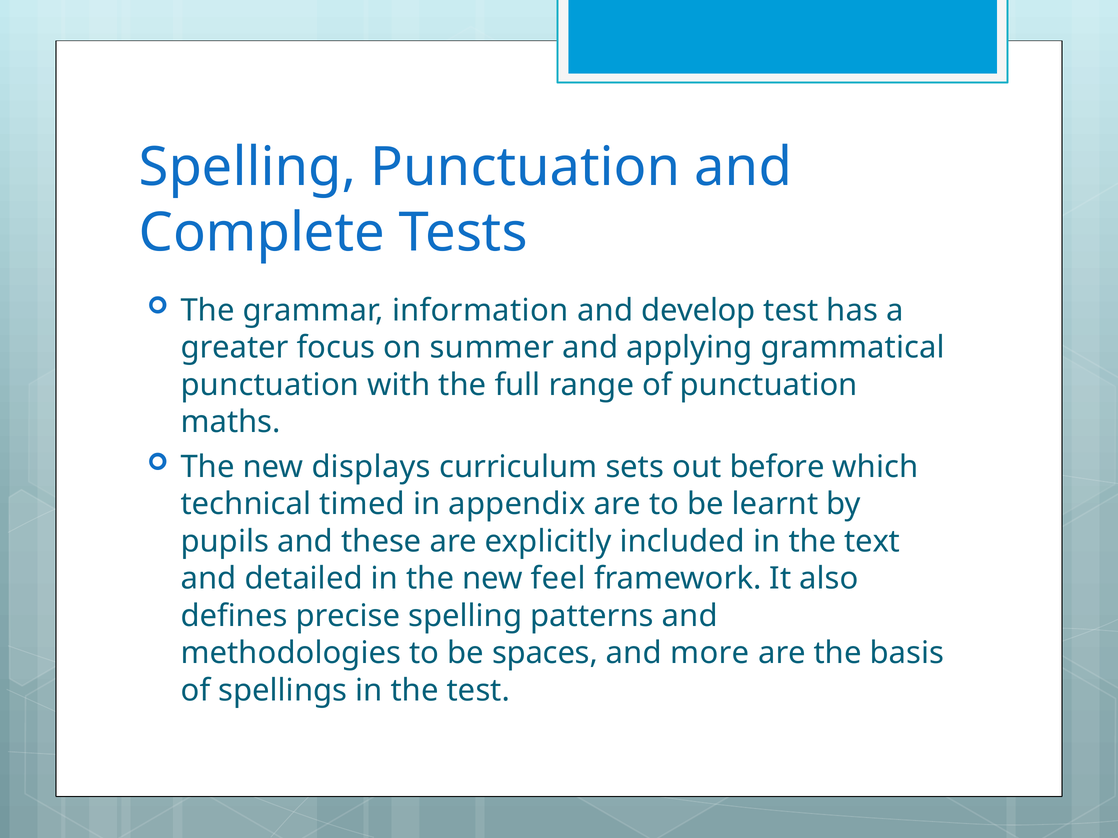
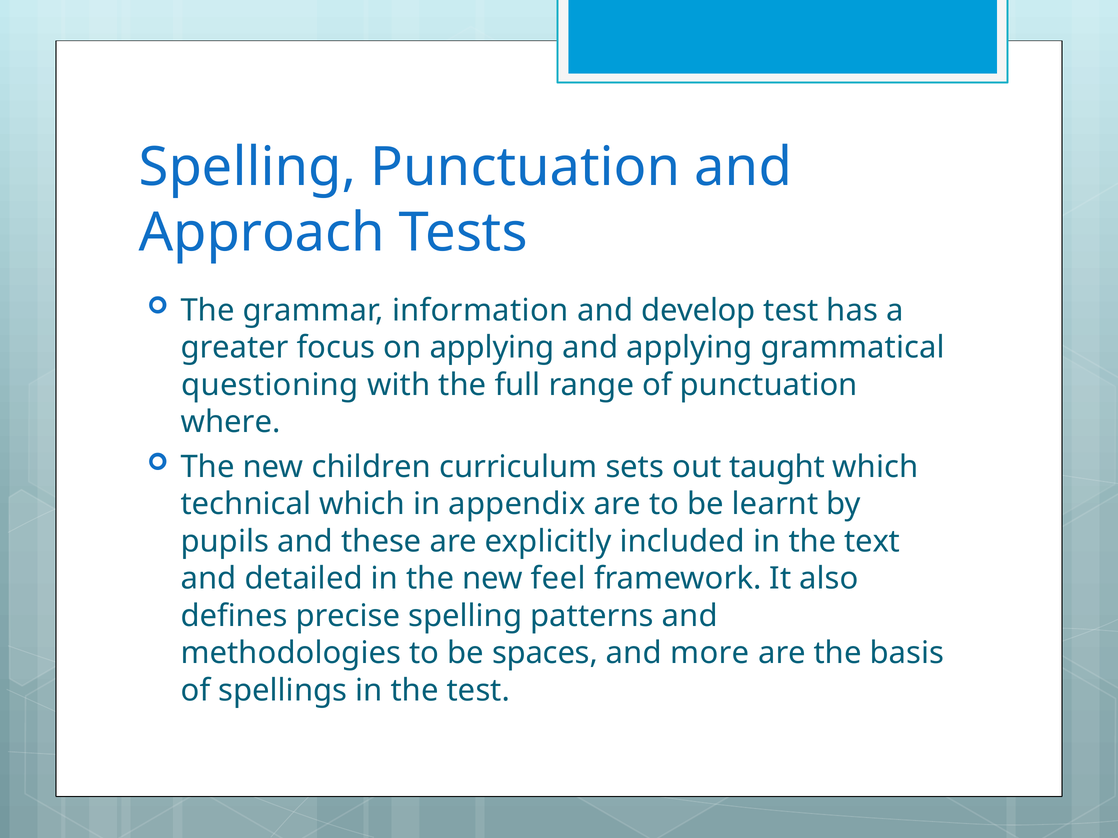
Complete: Complete -> Approach (262, 233)
on summer: summer -> applying (492, 348)
punctuation: punctuation -> questioning (270, 385)
maths: maths -> where (231, 422)
displays: displays -> children (371, 467)
before: before -> taught (777, 467)
technical timed: timed -> which (362, 504)
